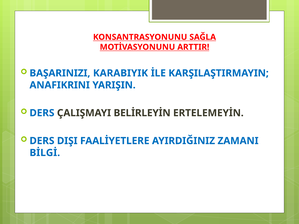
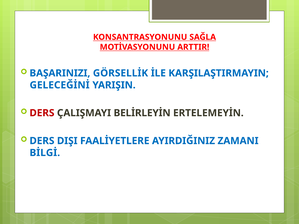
KARABIYIK: KARABIYIK -> GÖRSELLİK (121, 73)
ANAFIKRINI: ANAFIKRINI -> GELECEĞİNİ (60, 85)
DERS colour: blue -> red (42, 113)
